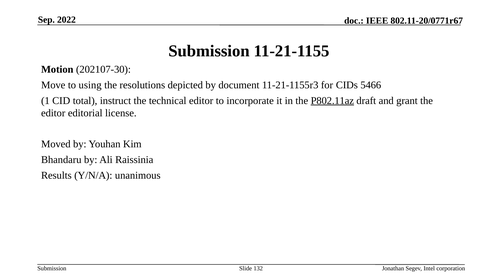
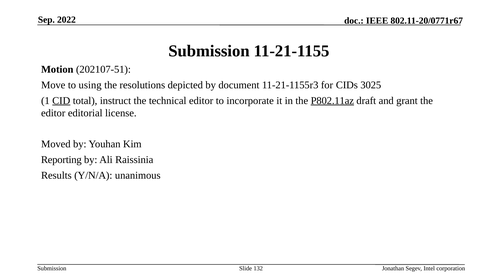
202107-30: 202107-30 -> 202107-51 (103, 69)
5466: 5466 -> 3025 (371, 85)
CID underline: none -> present (61, 101)
Bhandaru: Bhandaru -> Reporting (61, 160)
